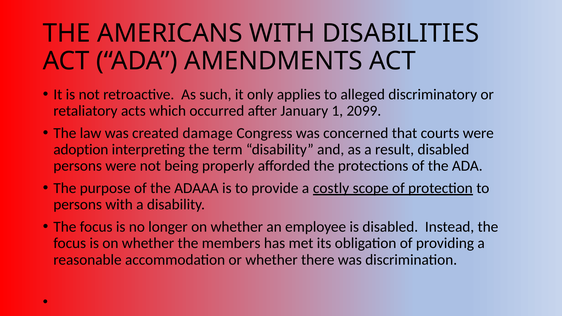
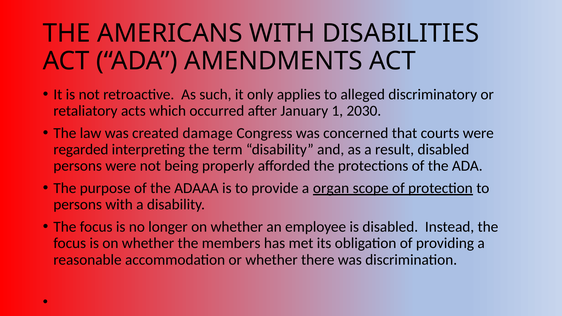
2099: 2099 -> 2030 (364, 111)
adoption: adoption -> regarded (81, 150)
costly: costly -> organ (331, 188)
